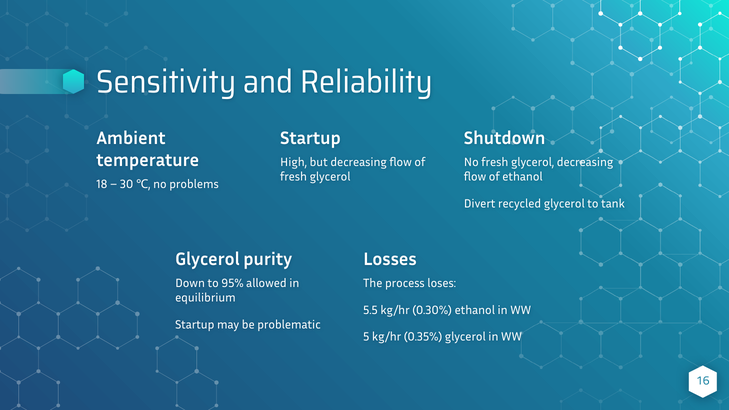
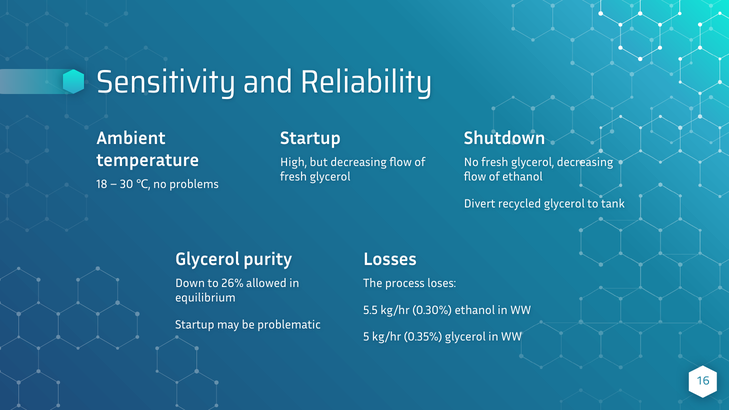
95%: 95% -> 26% (232, 283)
